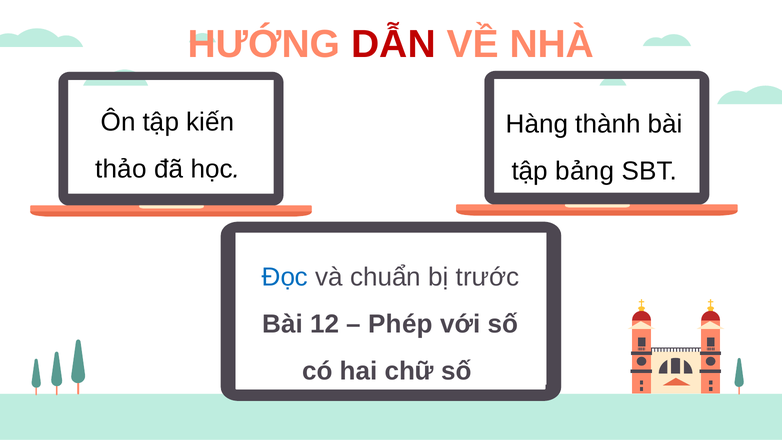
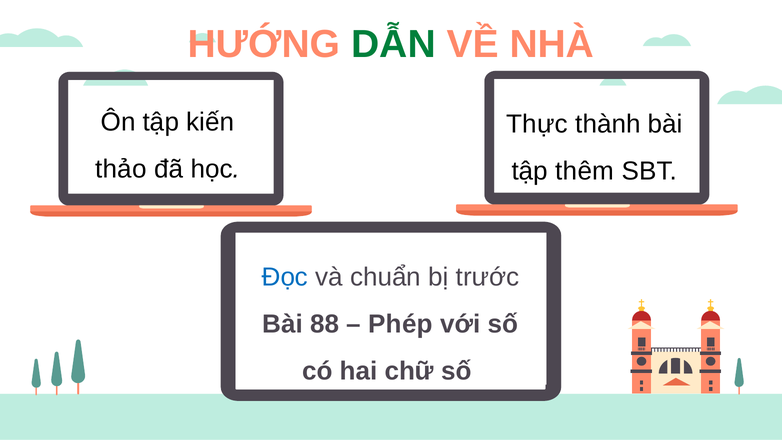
DẪN colour: red -> green (393, 44)
Hàng: Hàng -> Thực (537, 124)
bảng: bảng -> thêm (585, 171)
12: 12 -> 88 (325, 324)
